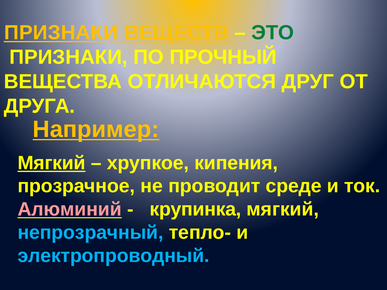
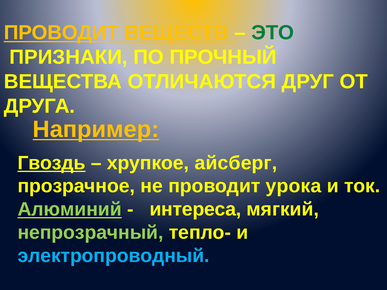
ПРИЗНАКИ: ПРИЗНАКИ -> ПРОВОДИТ (61, 33)
Мягкий: Мягкий -> Гвоздь (51, 163)
кипения: кипения -> айсберг (236, 163)
среде: среде -> урока (294, 186)
Алюминий colour: pink -> light green (70, 209)
крупинка: крупинка -> интереса (195, 209)
непрозрачный colour: light blue -> light green (90, 233)
